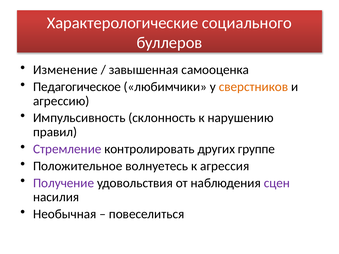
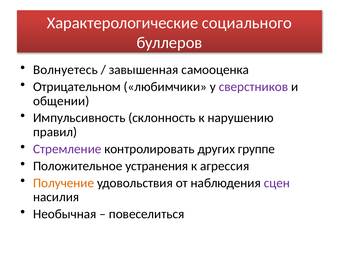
Изменение: Изменение -> Волнуетесь (65, 70)
Педагогическое: Педагогическое -> Отрицательном (77, 87)
сверстников colour: orange -> purple (253, 87)
агрессию: агрессию -> общении (61, 101)
волнуетесь: волнуетесь -> устранения (157, 166)
Получение colour: purple -> orange (64, 183)
